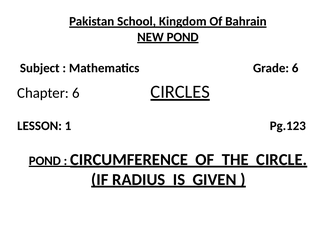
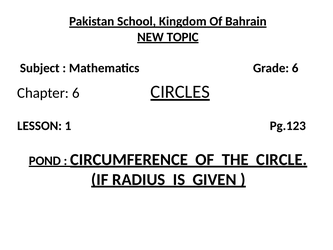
NEW POND: POND -> TOPIC (183, 37)
